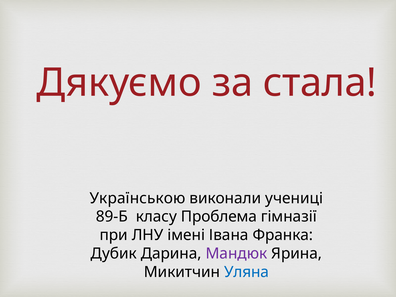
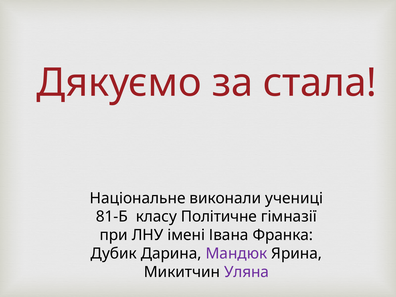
Українською: Українською -> Національне (138, 198)
89-Б: 89-Б -> 81-Б (112, 217)
Проблема: Проблема -> Політичне (219, 217)
Уляна colour: blue -> purple (247, 272)
